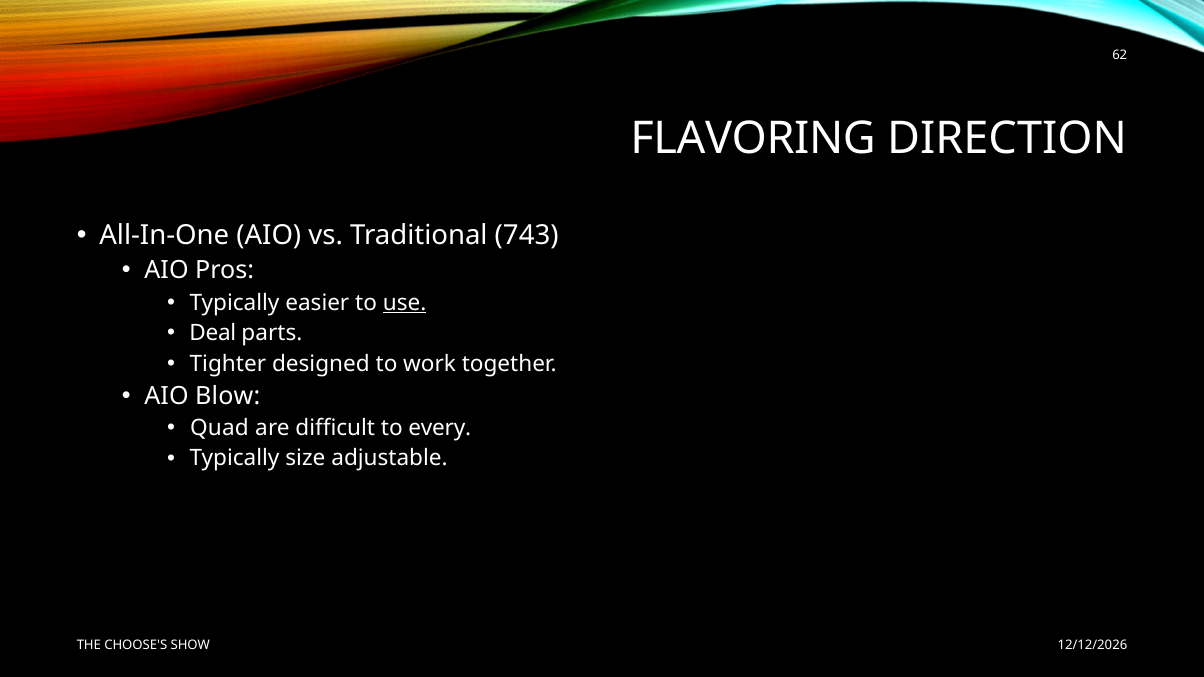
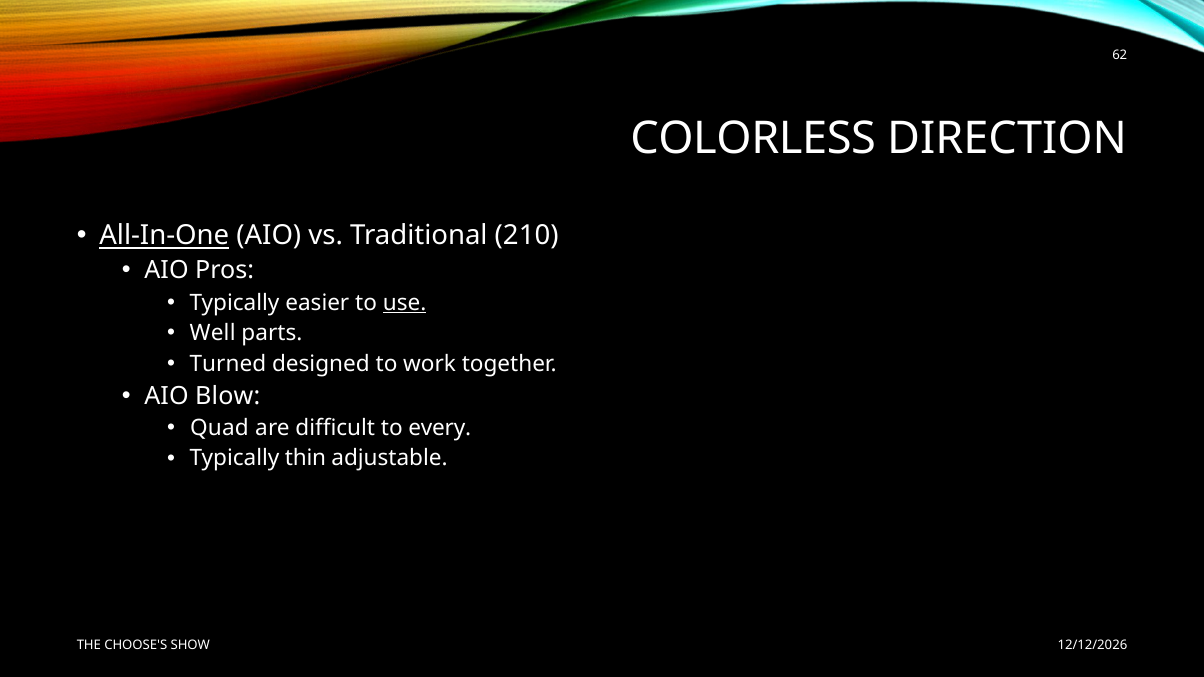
FLAVORING: FLAVORING -> COLORLESS (753, 139)
All-In-One underline: none -> present (164, 236)
743: 743 -> 210 (527, 236)
Deal: Deal -> Well (213, 333)
Tighter: Tighter -> Turned (228, 364)
size: size -> thin (306, 459)
